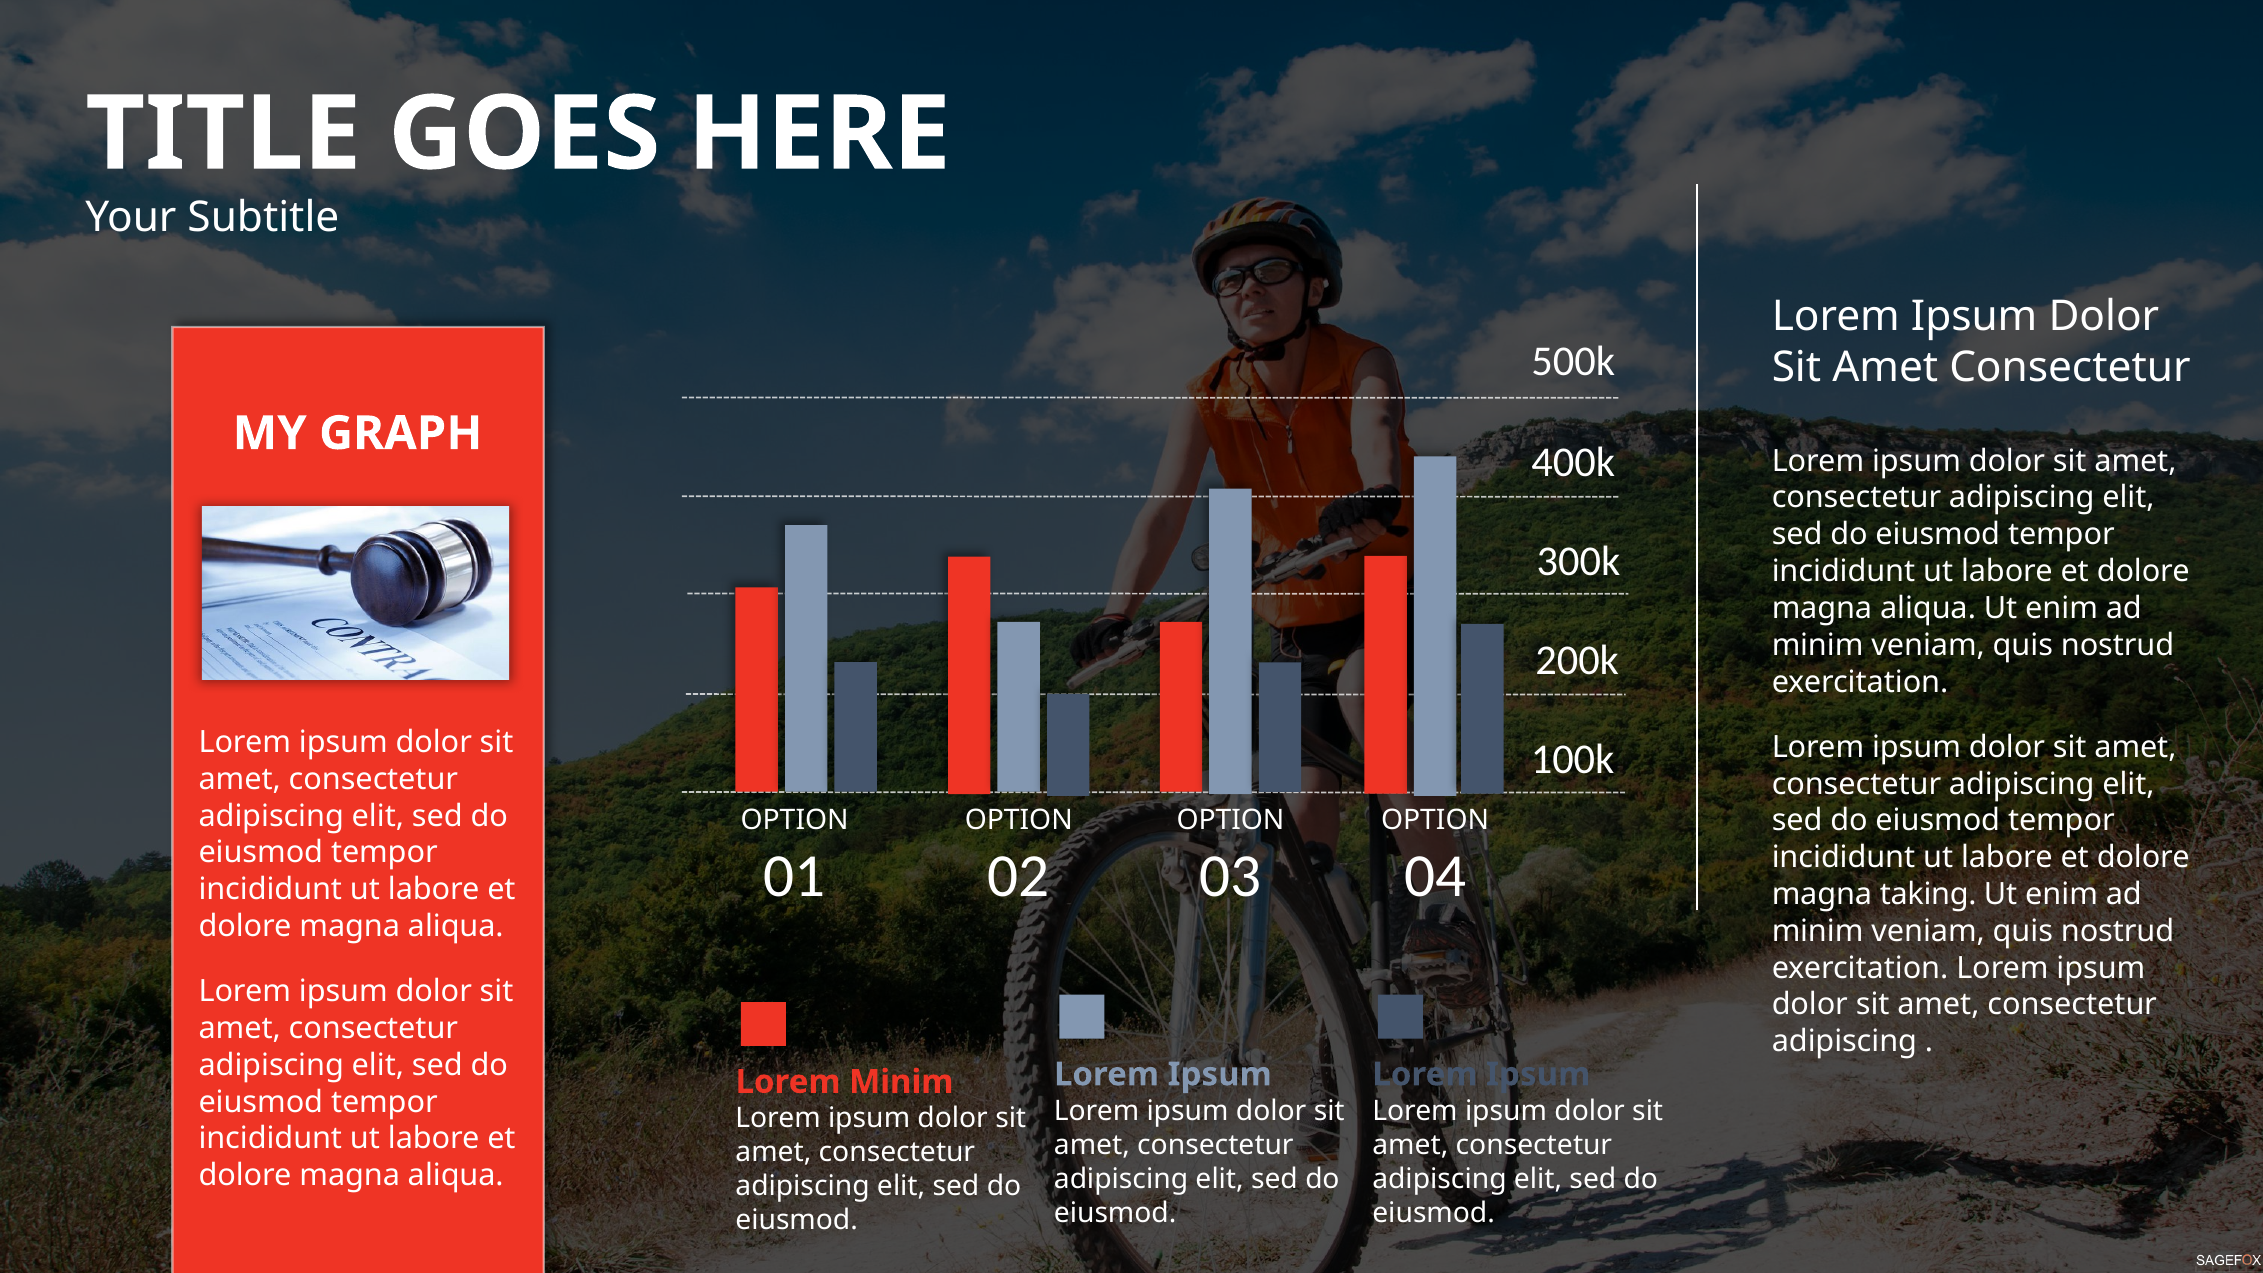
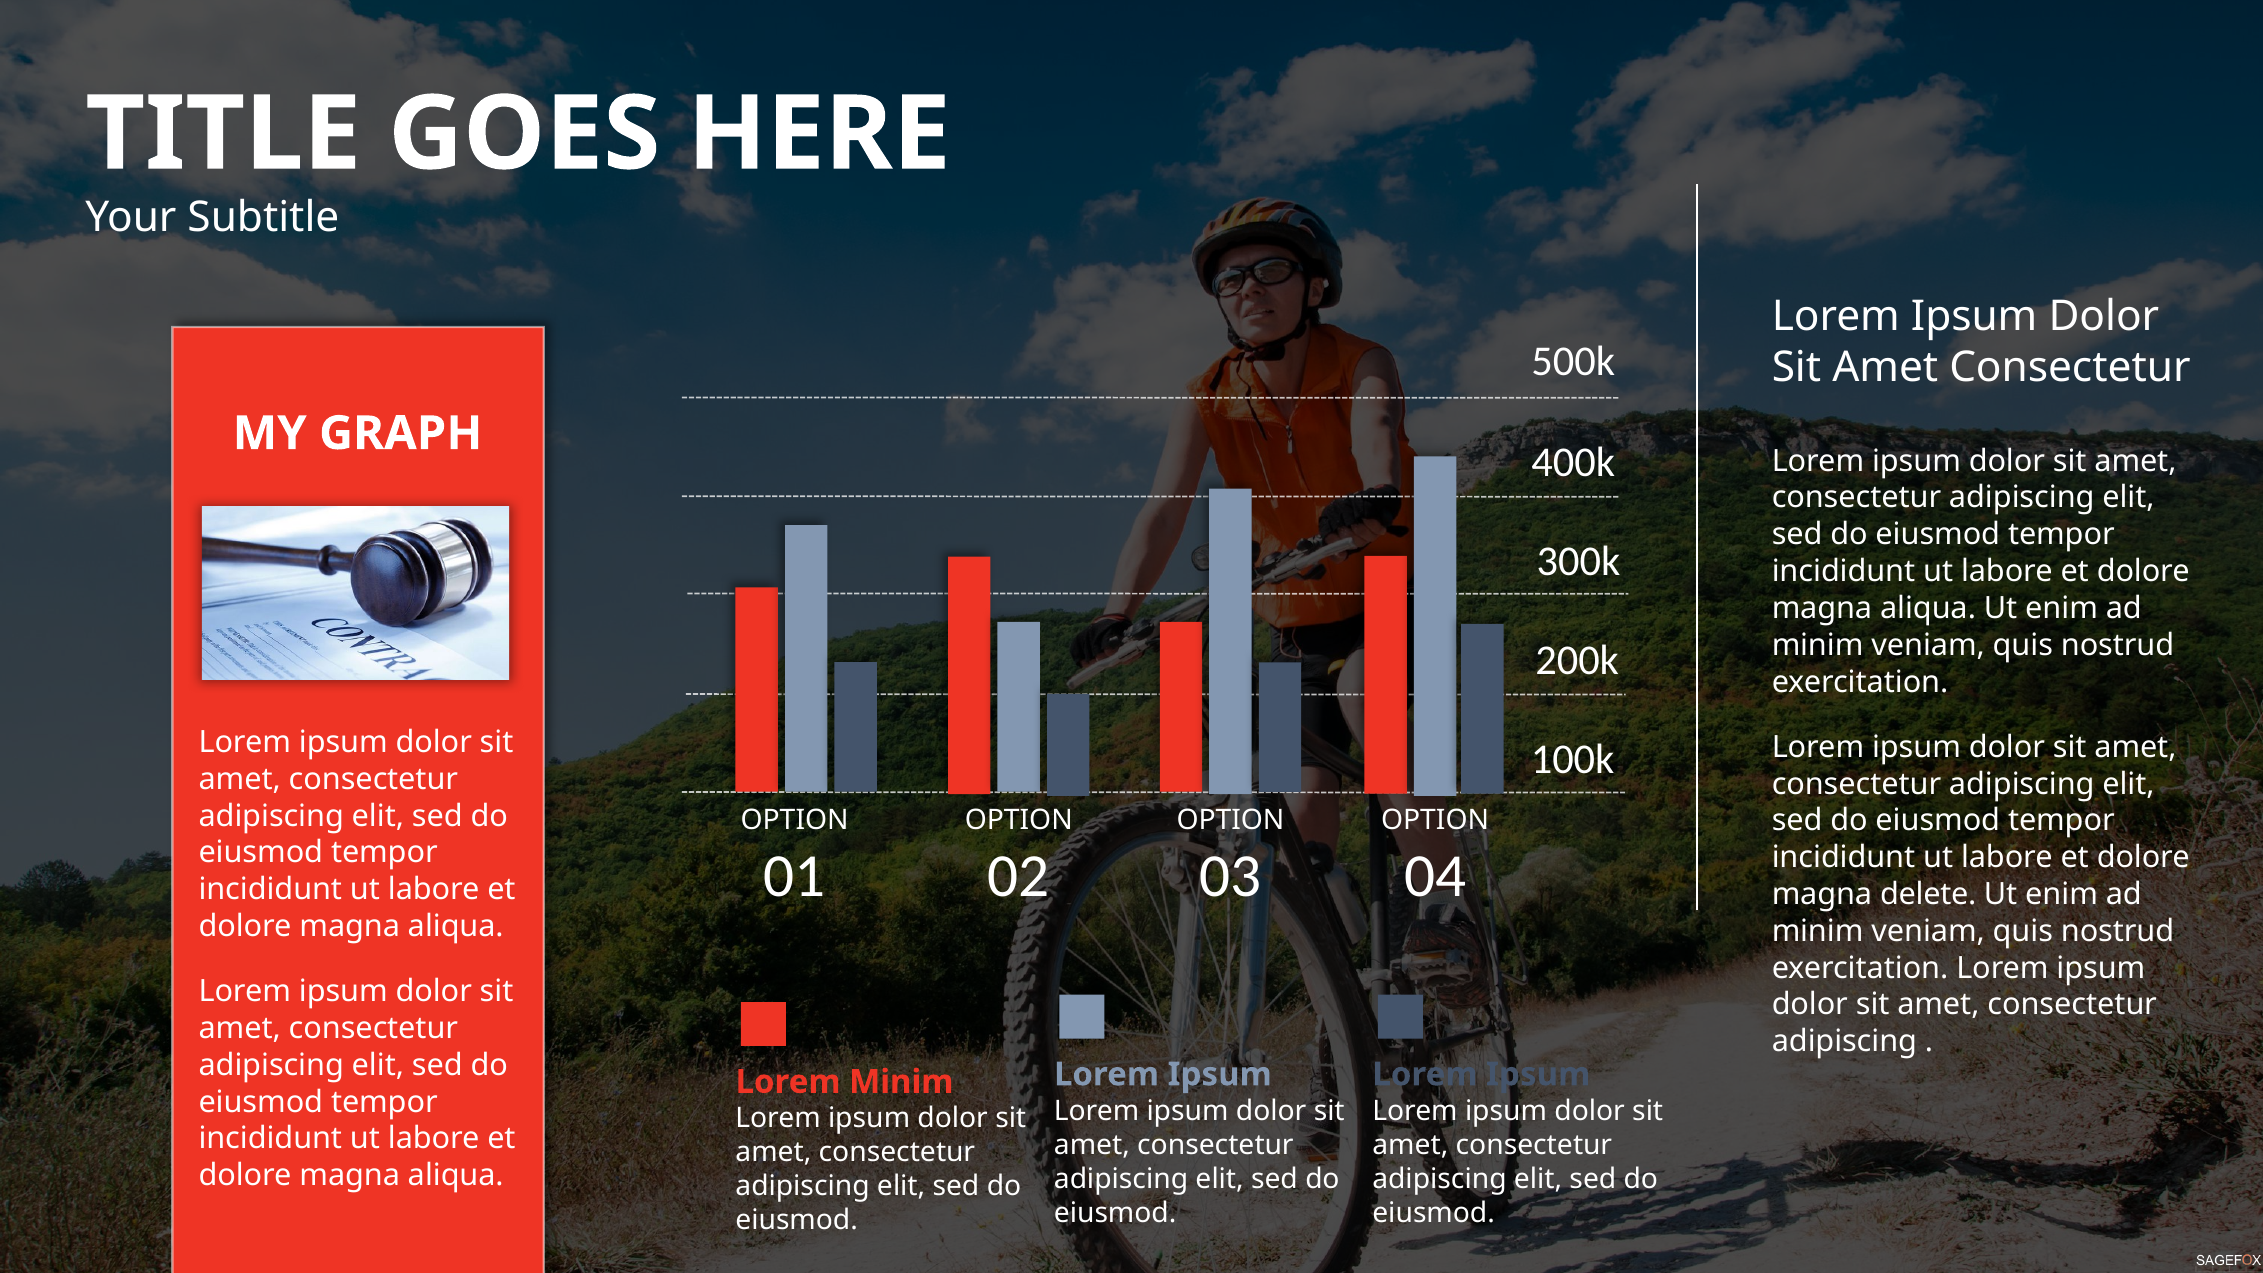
taking: taking -> delete (1928, 894)
